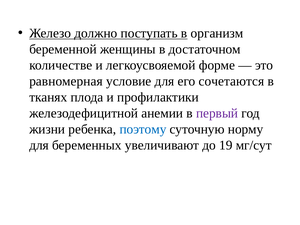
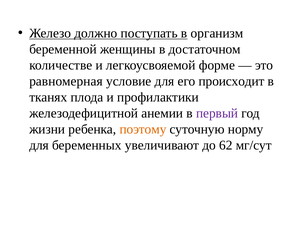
сочетаются: сочетаются -> происходит (232, 81)
поэтому colour: blue -> orange (143, 129)
19: 19 -> 62 (226, 145)
